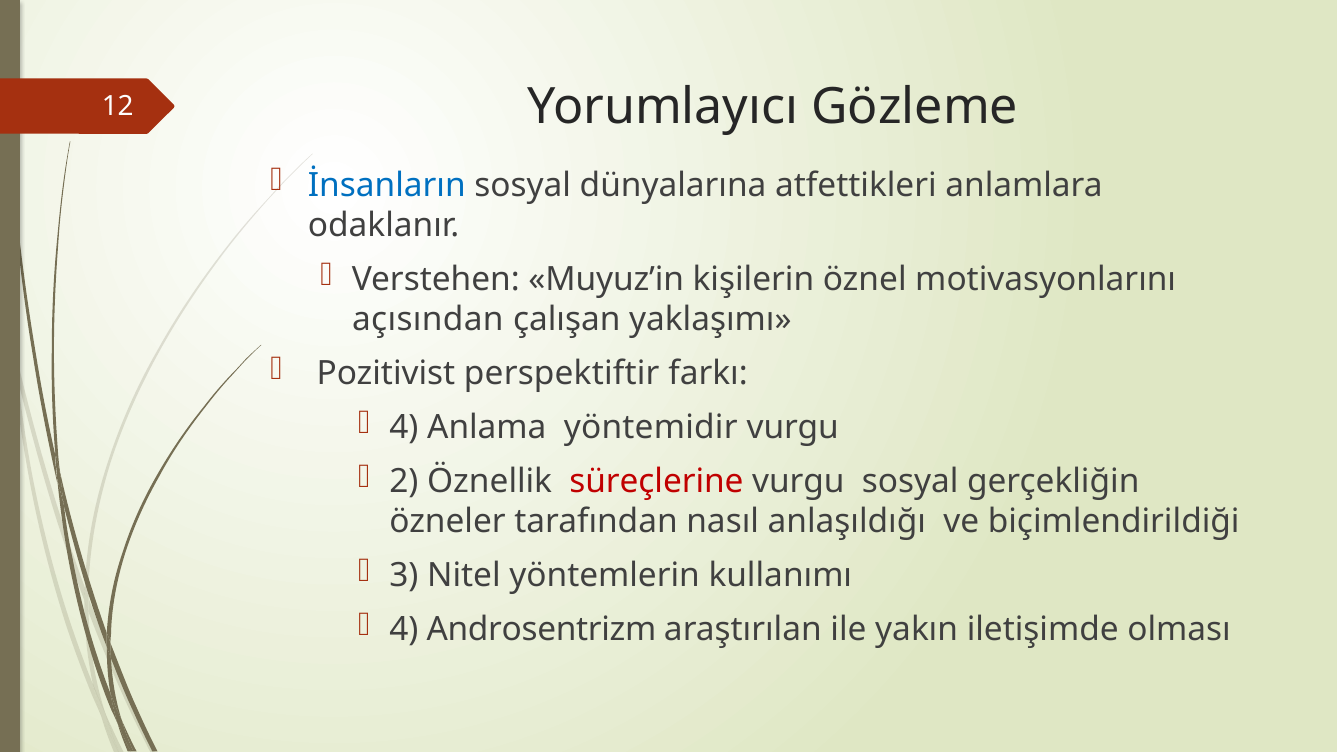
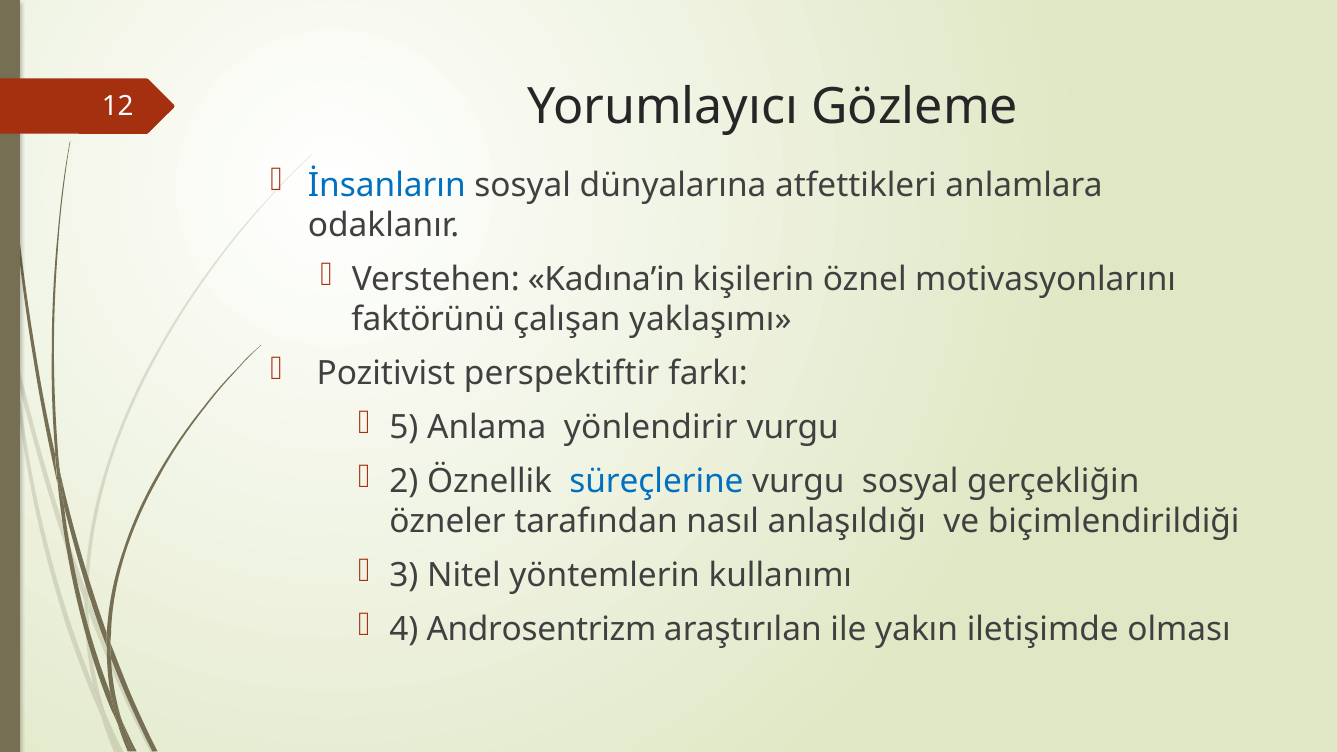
Muyuz’in: Muyuz’in -> Kadına’in (606, 279)
açısından: açısından -> faktörünü (428, 320)
4: 4 -> 5 (404, 428)
yöntemidir: yöntemidir -> yönlendirir (651, 428)
süreçlerine colour: red -> blue (656, 482)
